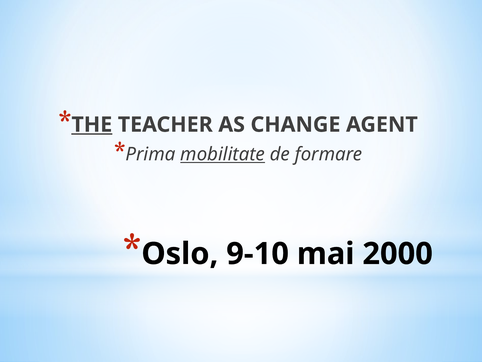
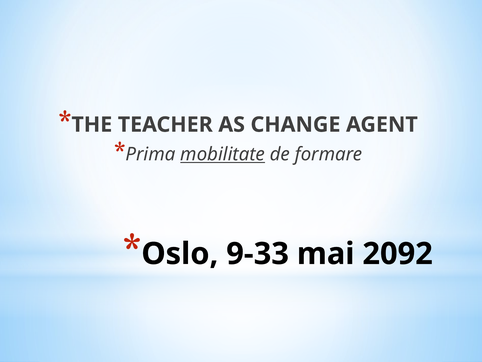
THE underline: present -> none (92, 124)
9-10: 9-10 -> 9-33 (258, 254)
2000: 2000 -> 2092 (398, 254)
